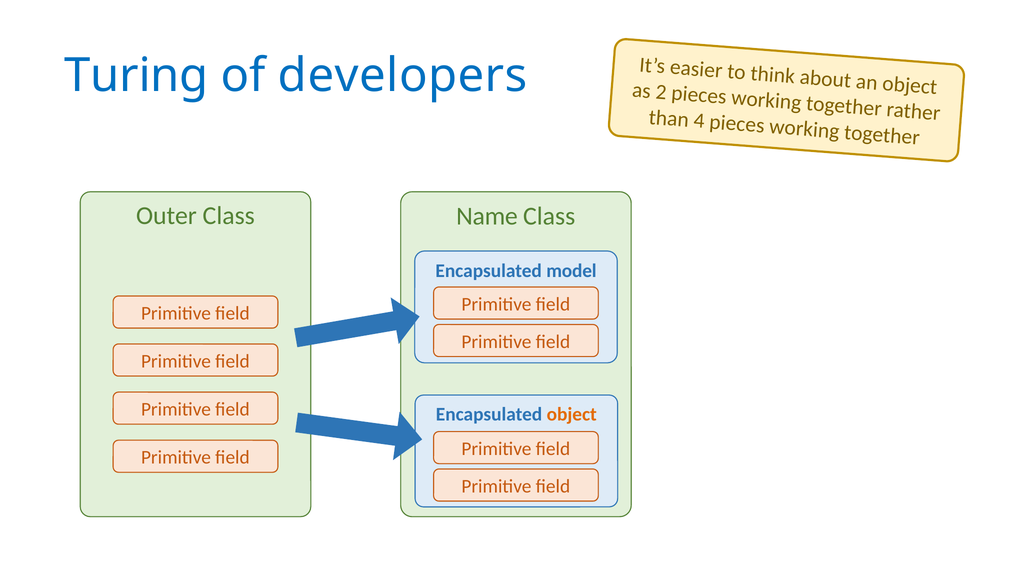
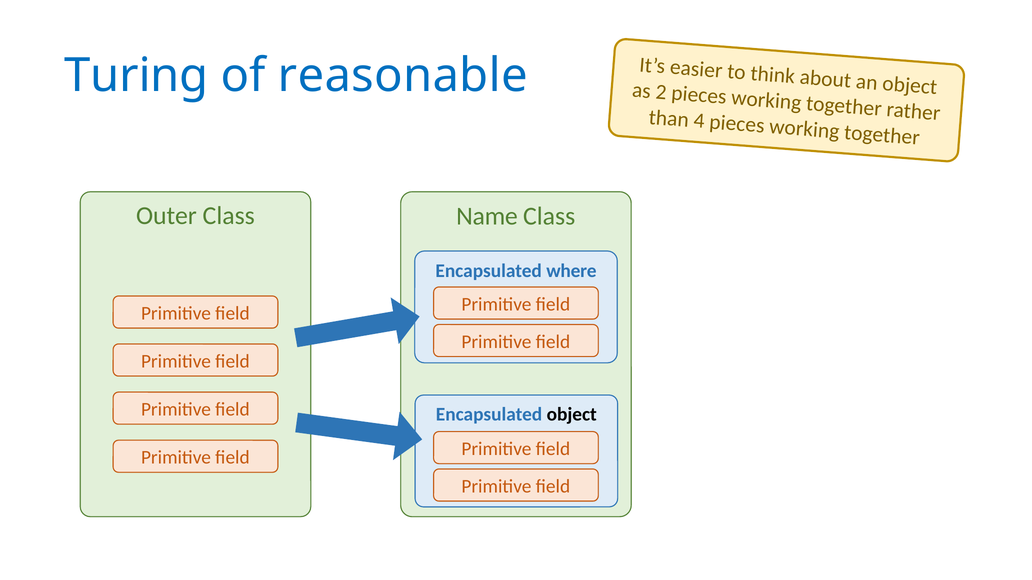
developers: developers -> reasonable (403, 76)
model: model -> where (571, 271)
object colour: orange -> black (572, 415)
